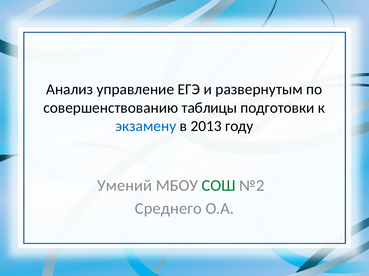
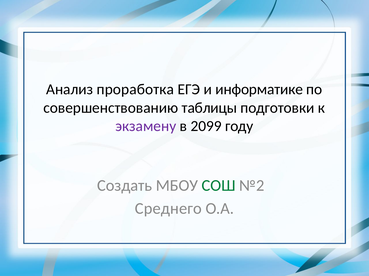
управление: управление -> проработка (135, 90)
развернутым: развернутым -> информатике (259, 90)
экзамену colour: blue -> purple (146, 127)
2013: 2013 -> 2099 (206, 127)
Умений: Умений -> Создать (125, 186)
